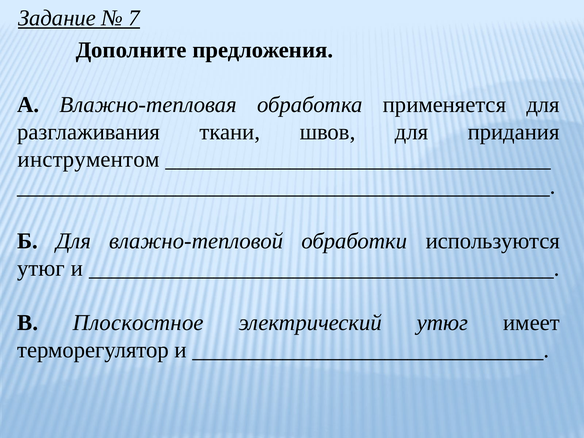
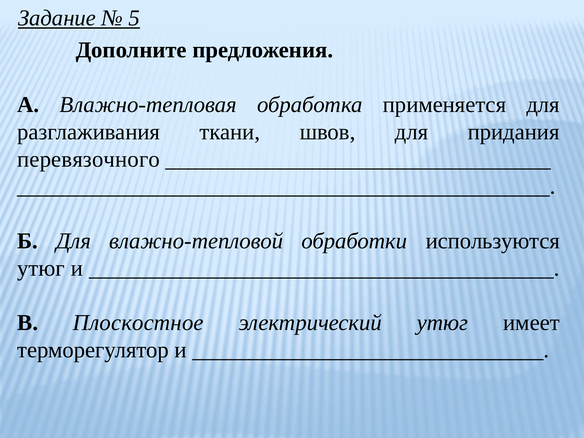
7: 7 -> 5 (134, 18)
инструментом: инструментом -> перевязочного (89, 159)
